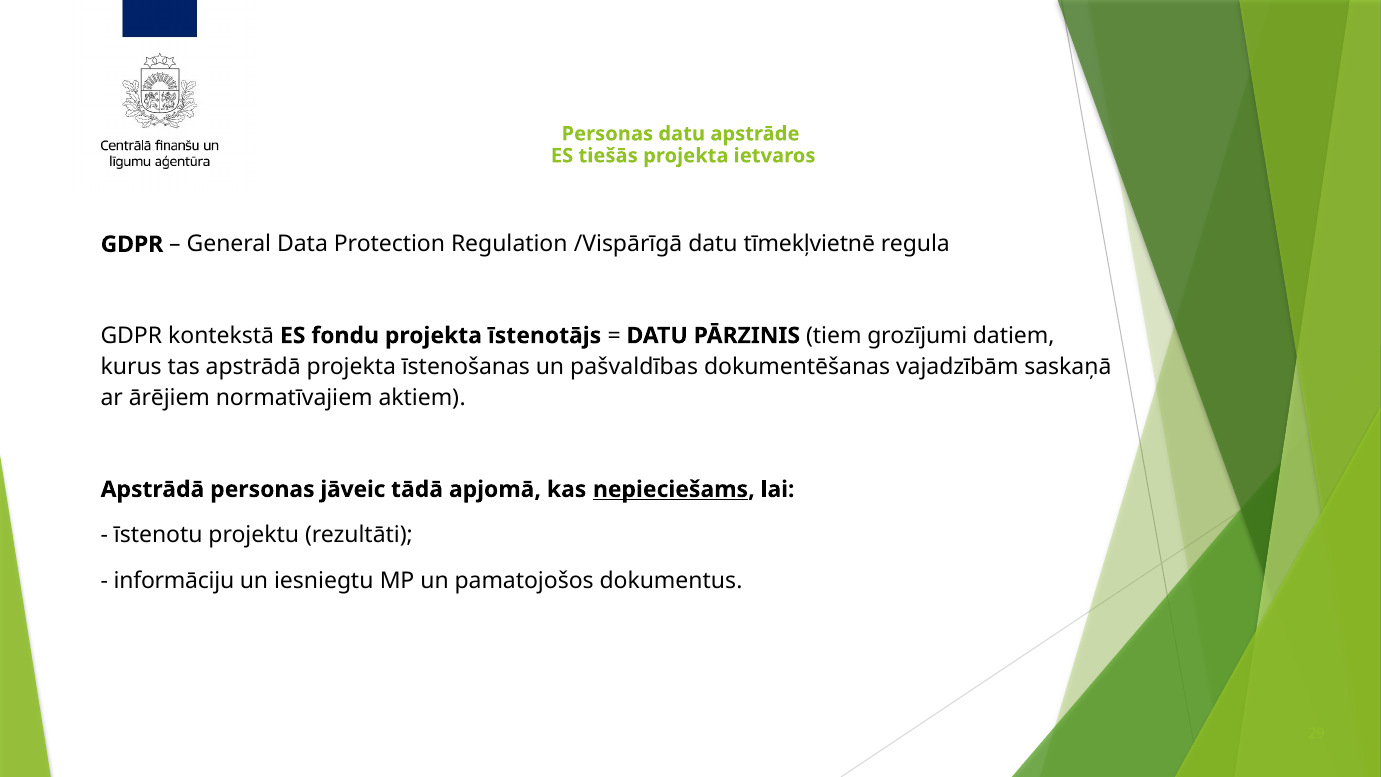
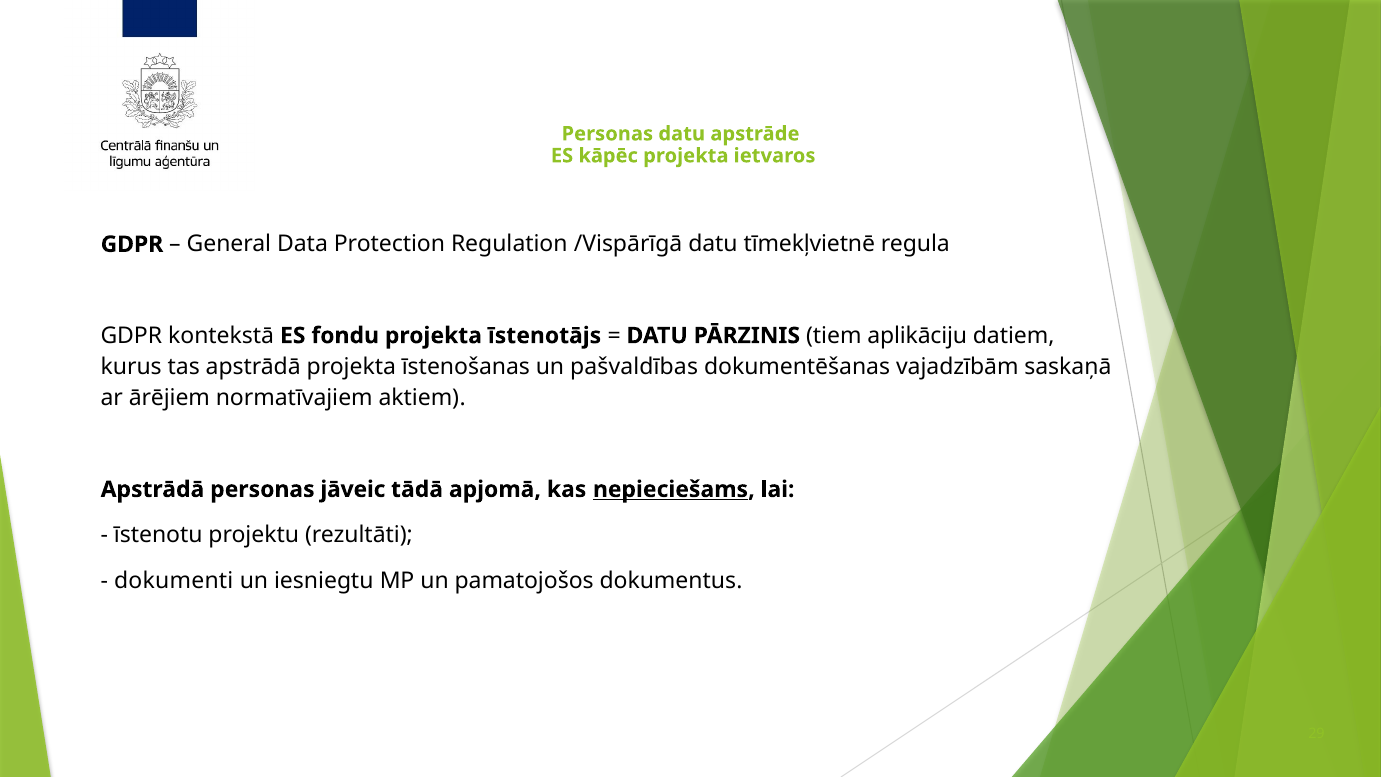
tiešās: tiešās -> kāpēc (608, 156)
grozījumi: grozījumi -> aplikāciju (917, 336)
informāciju: informāciju -> dokumenti (174, 581)
